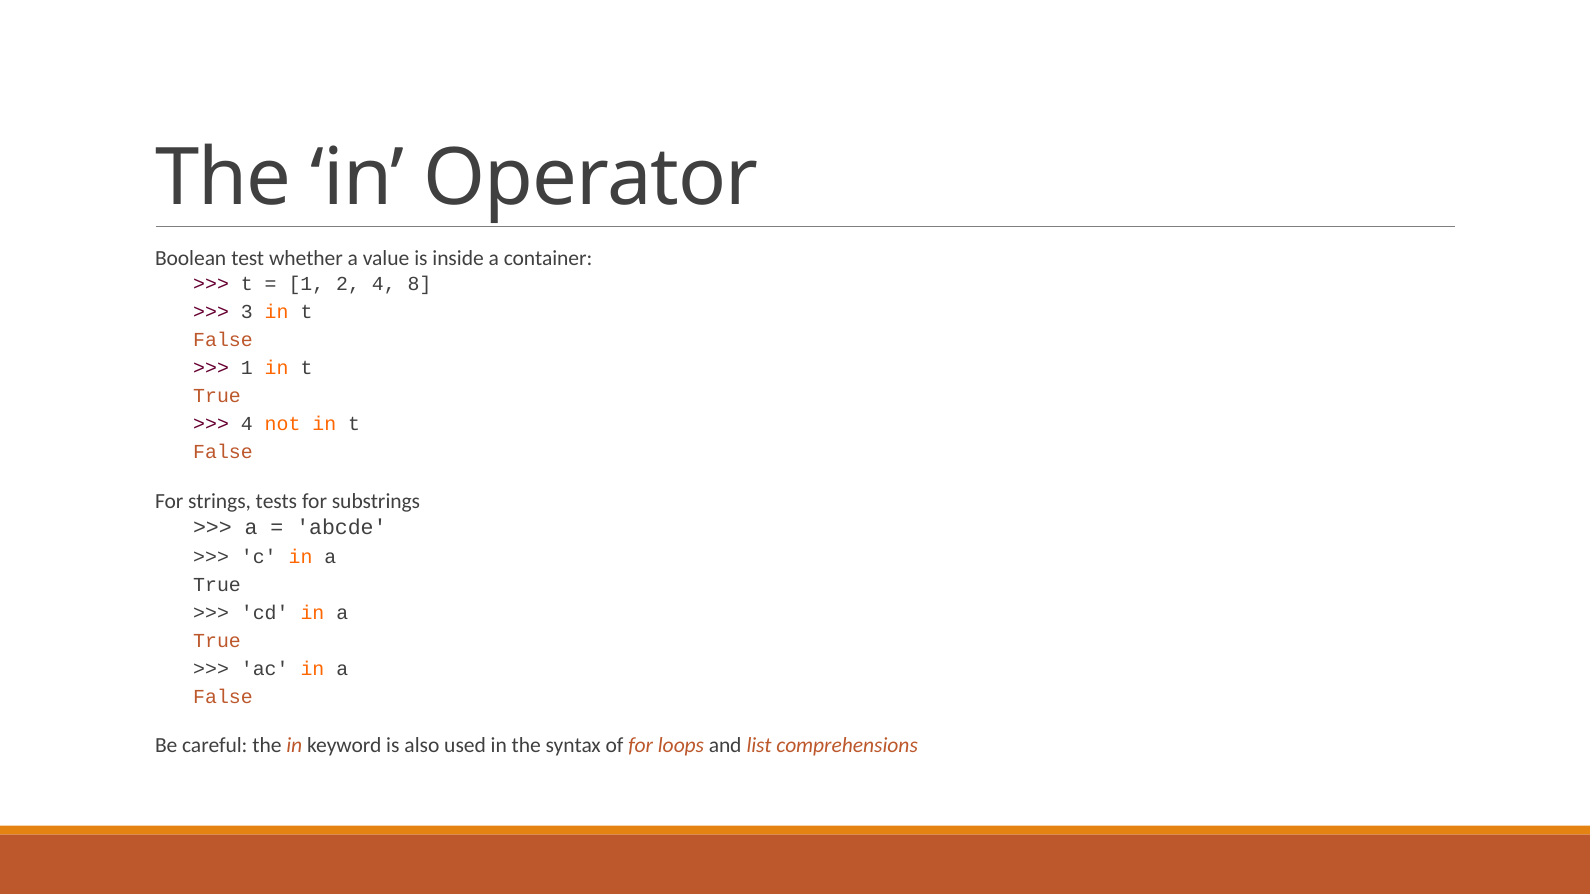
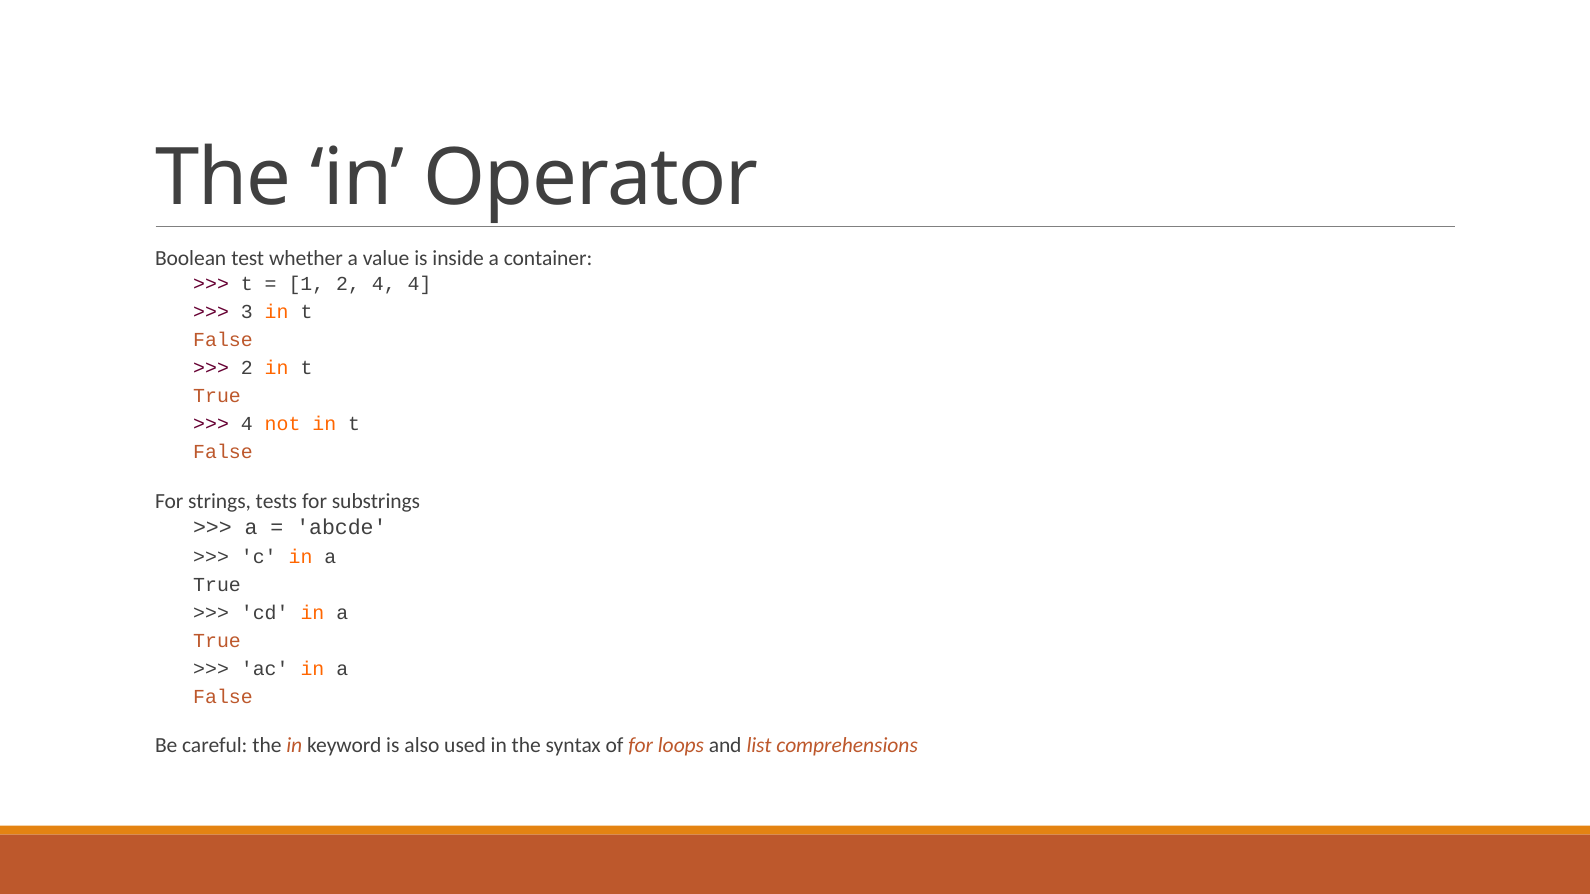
4 8: 8 -> 4 (420, 284)
1: 1 -> 2 (247, 368)
